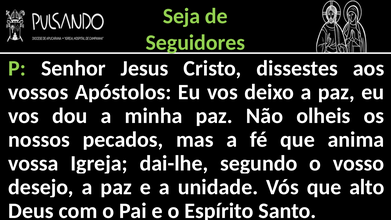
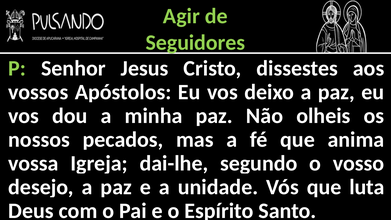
Seja: Seja -> Agir (181, 16)
alto: alto -> luta (367, 187)
